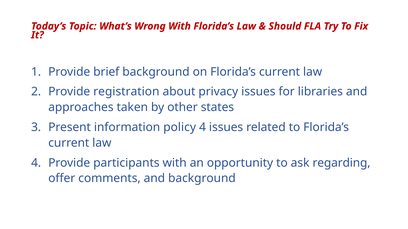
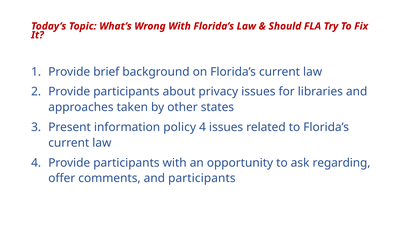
registration: registration -> participants (126, 92)
and background: background -> participants (202, 179)
